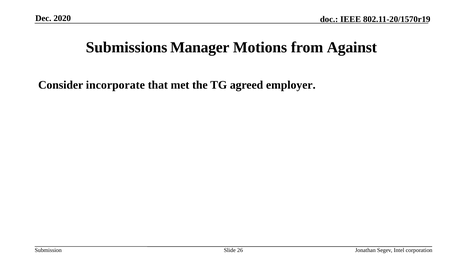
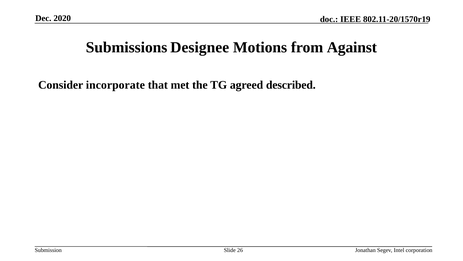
Manager: Manager -> Designee (200, 47)
employer: employer -> described (291, 85)
